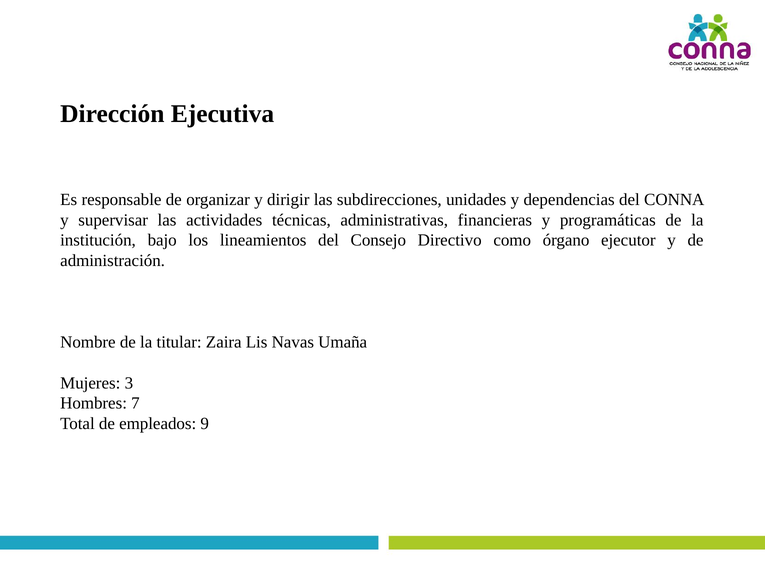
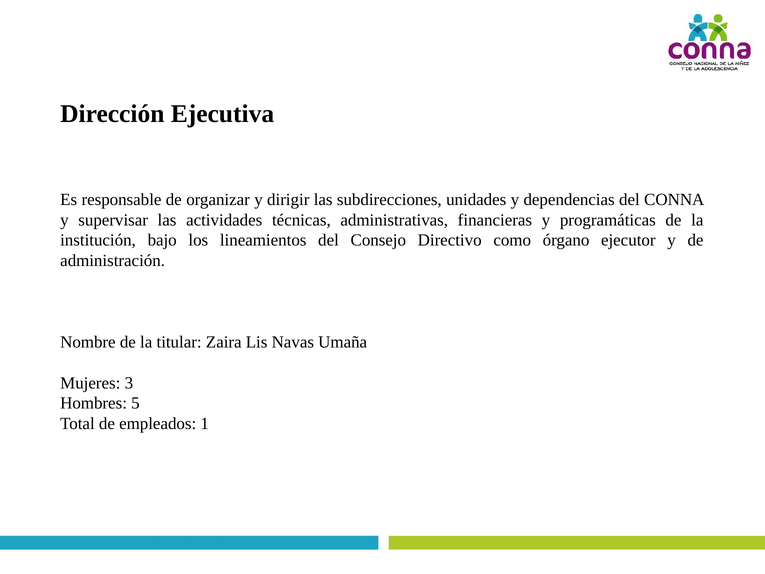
7: 7 -> 5 (135, 403)
9: 9 -> 1 (205, 423)
